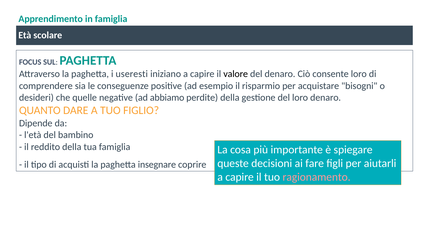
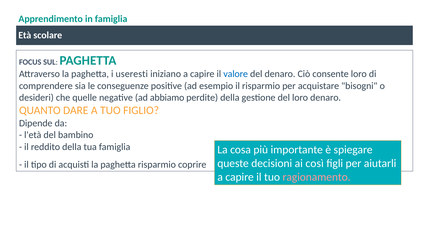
valore colour: black -> blue (236, 74)
fare: fare -> così (315, 163)
paghetta insegnare: insegnare -> risparmio (157, 164)
